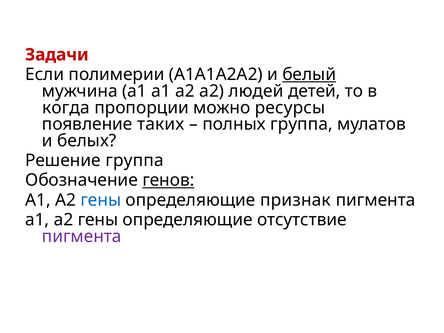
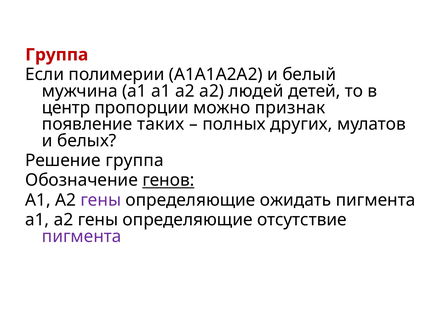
Задачи: Задачи -> Группа (57, 55)
белый underline: present -> none (309, 74)
когда: когда -> центр (66, 108)
ресурсы: ресурсы -> признак (290, 108)
полных группа: группа -> других (301, 124)
гены colour: blue -> purple (101, 200)
признак: признак -> ожидать (296, 200)
